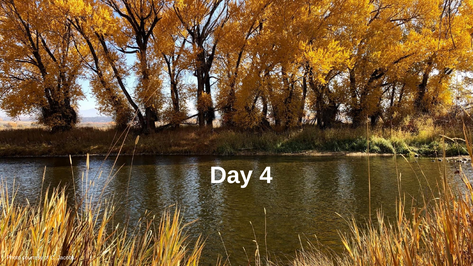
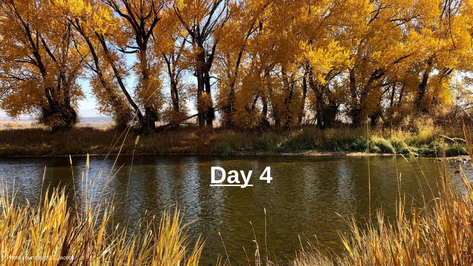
Day underline: none -> present (231, 175)
